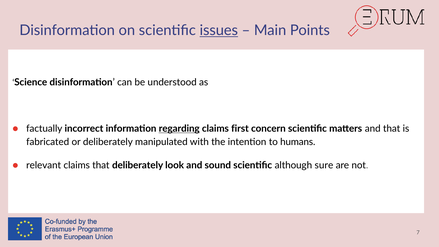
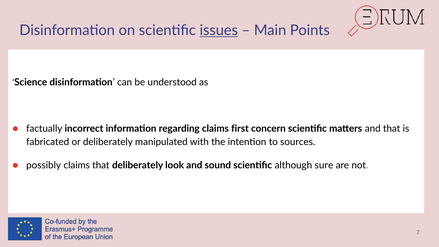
regarding underline: present -> none (179, 129)
humans: humans -> sources (298, 142)
relevant: relevant -> possibly (44, 165)
